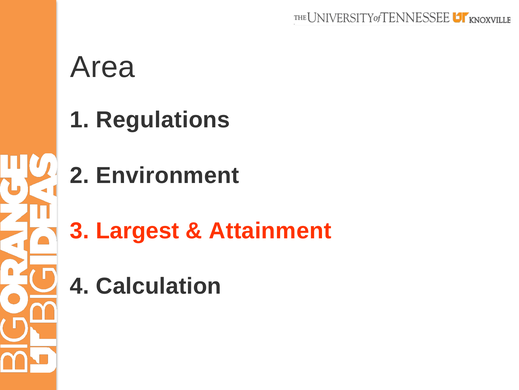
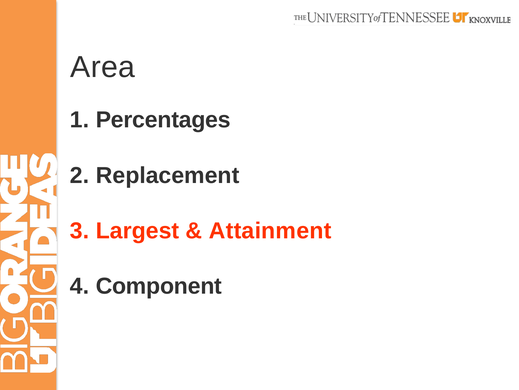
Regulations: Regulations -> Percentages (163, 120)
Environment: Environment -> Replacement (168, 175)
Calculation: Calculation -> Component (159, 286)
